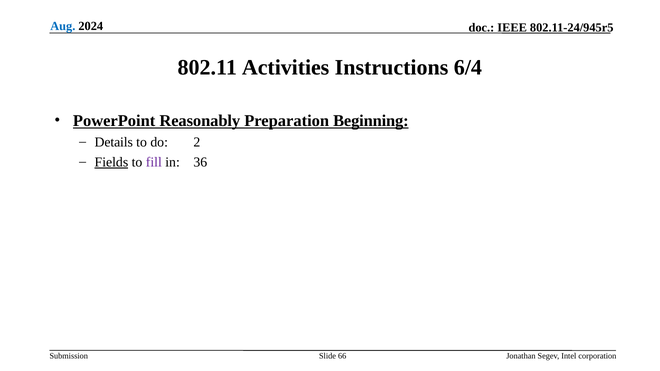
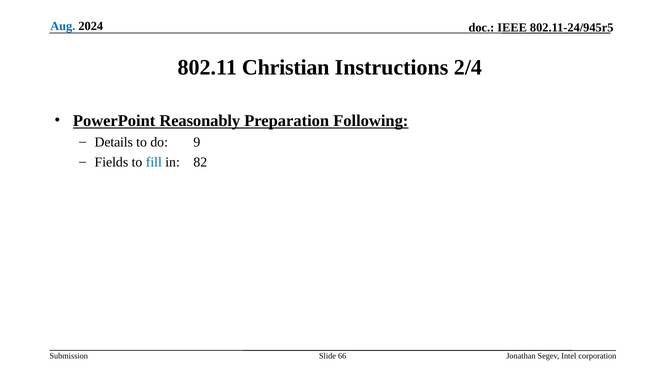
Activities: Activities -> Christian (286, 67)
6/4: 6/4 -> 2/4 (468, 67)
Beginning: Beginning -> Following (371, 121)
2: 2 -> 9 (197, 142)
Fields underline: present -> none (111, 162)
fill colour: purple -> blue (154, 162)
36: 36 -> 82 (200, 162)
